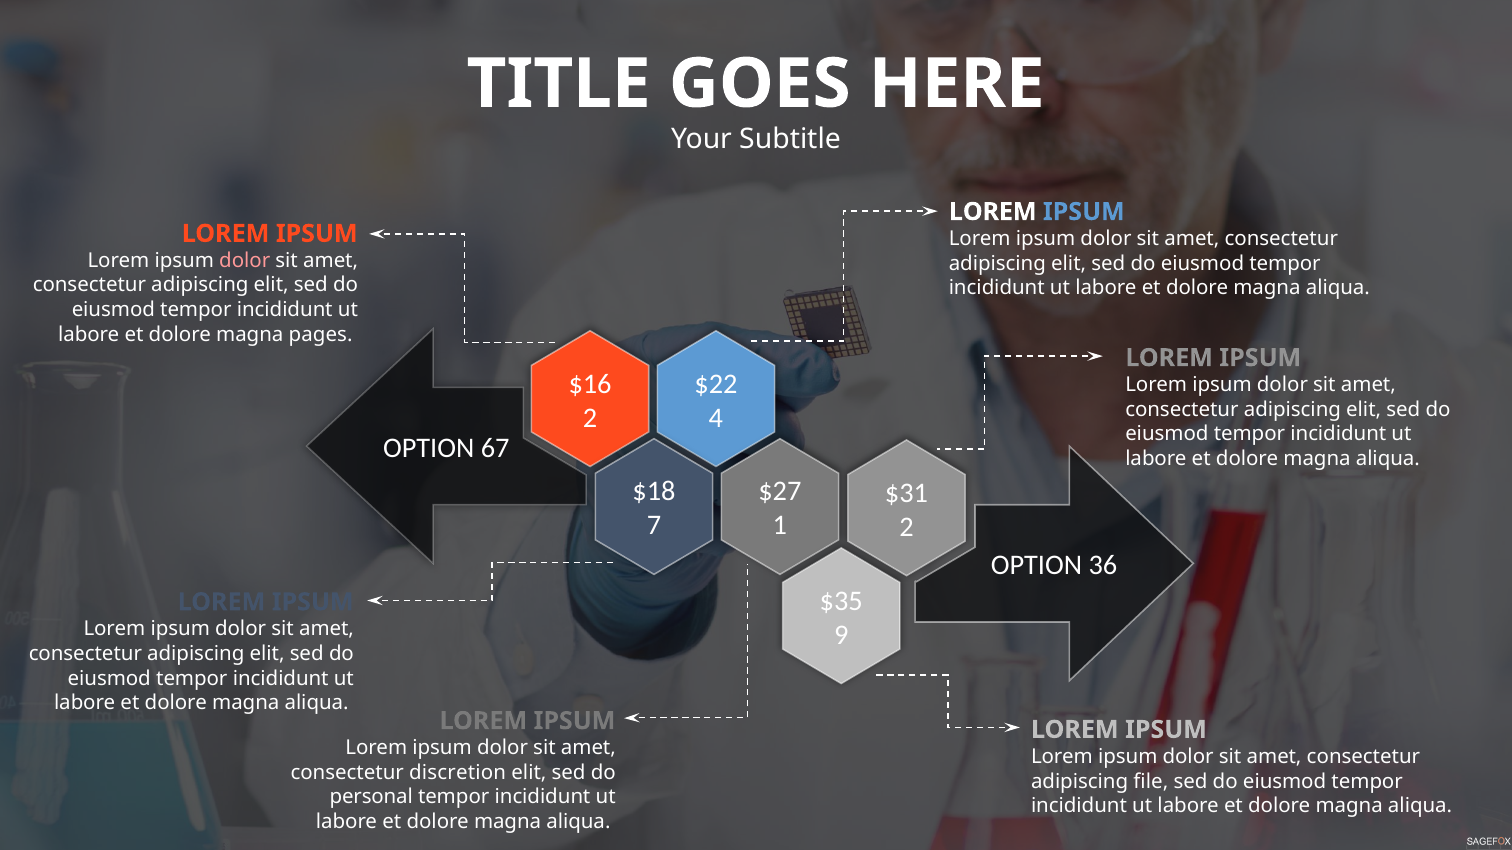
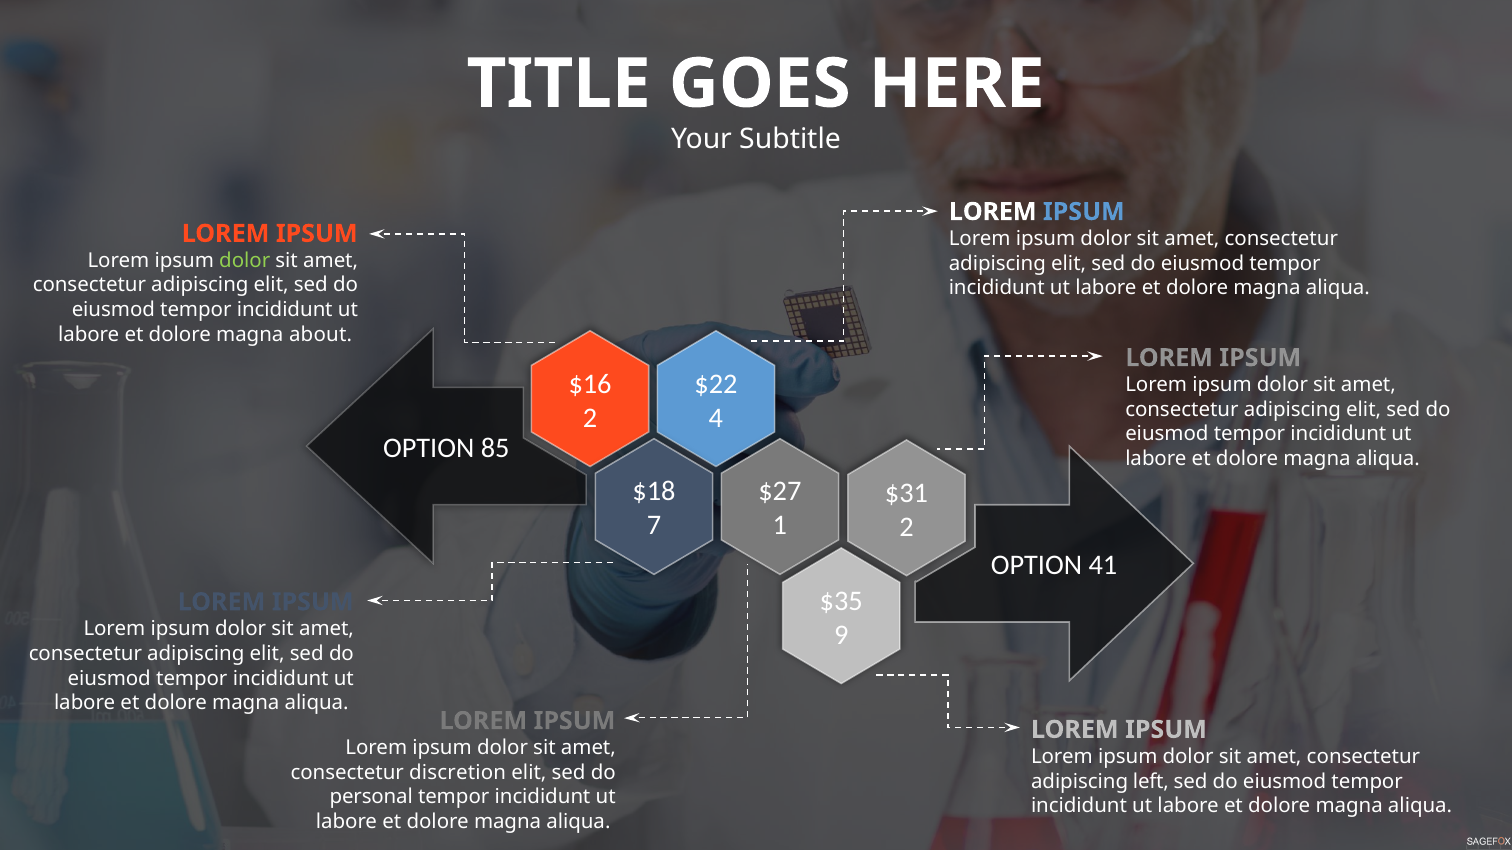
dolor colour: pink -> light green (245, 261)
pages: pages -> about (321, 335)
67: 67 -> 85 (495, 448)
36: 36 -> 41 (1103, 566)
file: file -> left (1151, 782)
